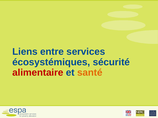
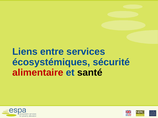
santé colour: orange -> black (90, 73)
